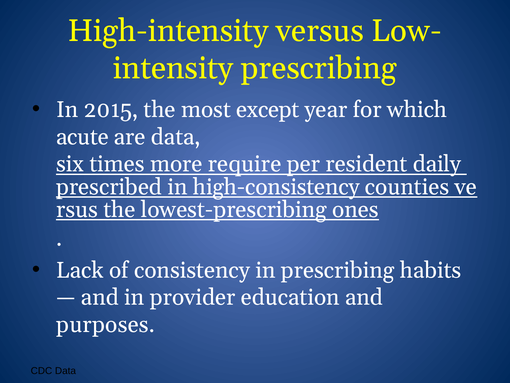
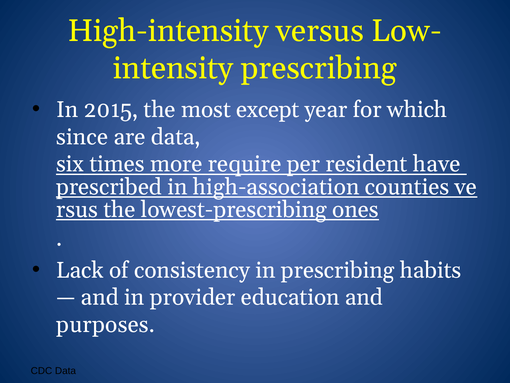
acute: acute -> since (82, 137)
daily: daily -> have (437, 164)
high-consistency: high-consistency -> high-association (276, 187)
